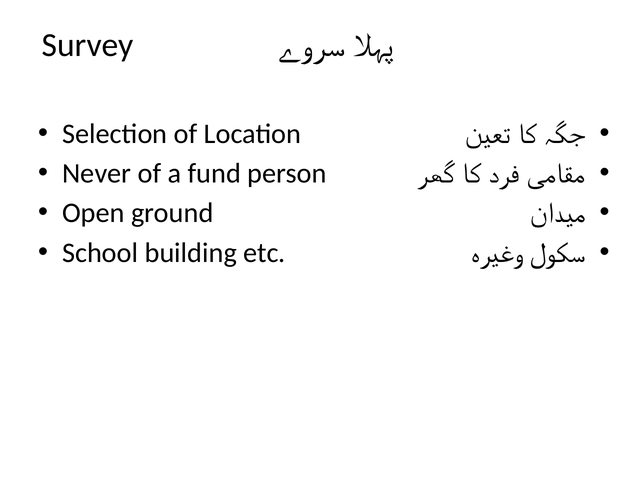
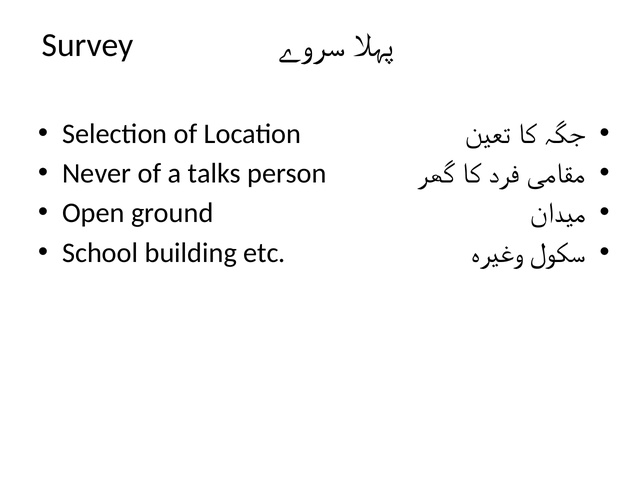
fund: fund -> talks (214, 173)
